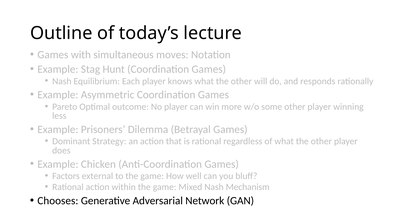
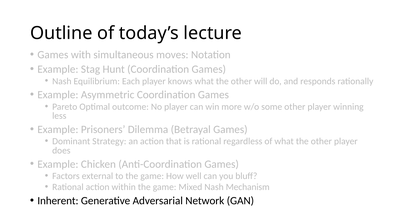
Chooses: Chooses -> Inherent (58, 200)
